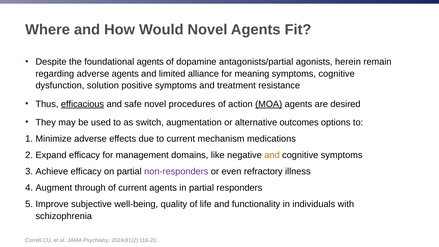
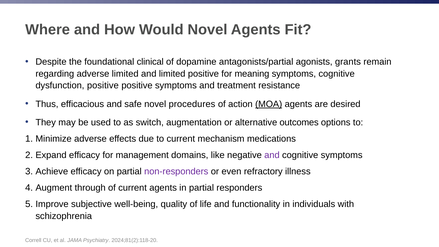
foundational agents: agents -> clinical (150, 62)
herein: herein -> grants (348, 62)
adverse agents: agents -> limited (125, 74)
limited alliance: alliance -> positive (203, 74)
dysfunction solution: solution -> positive (103, 86)
efficacious underline: present -> none (83, 104)
and colour: orange -> purple (272, 155)
